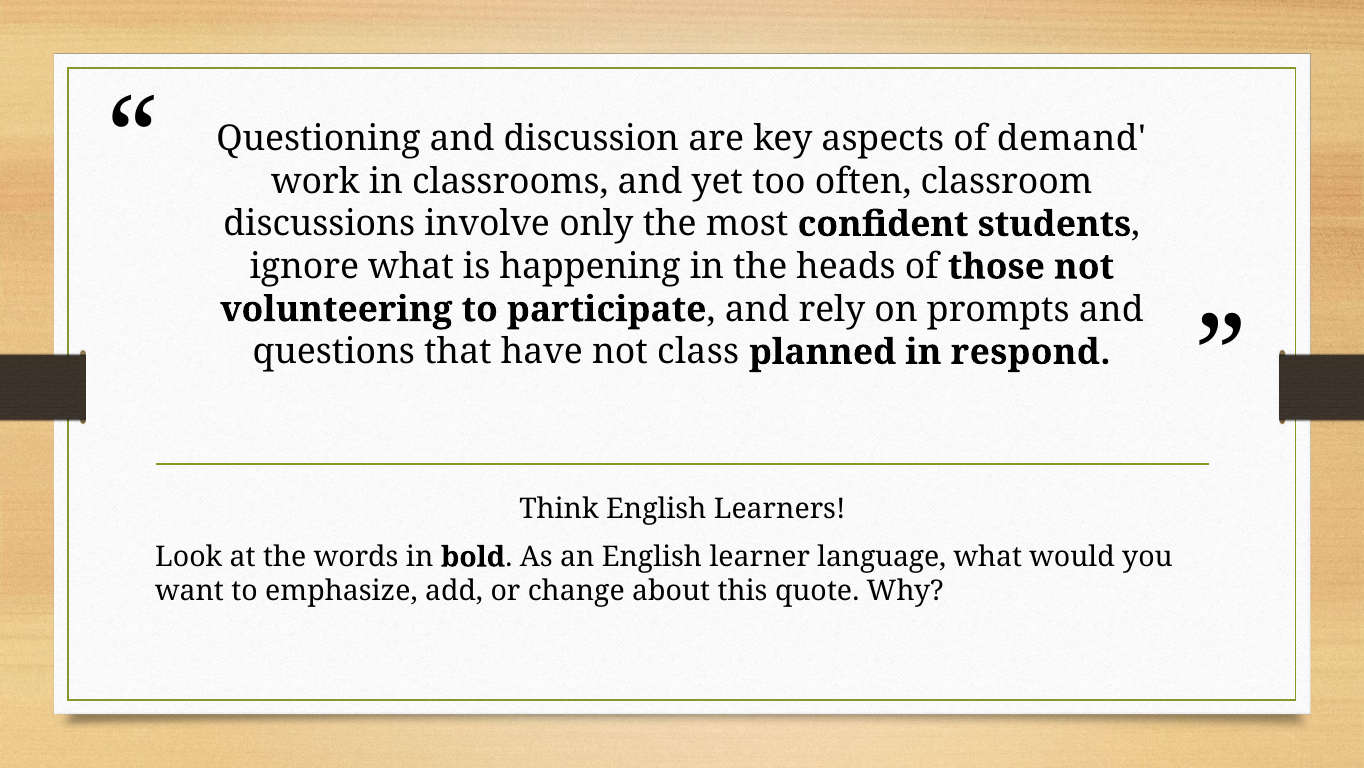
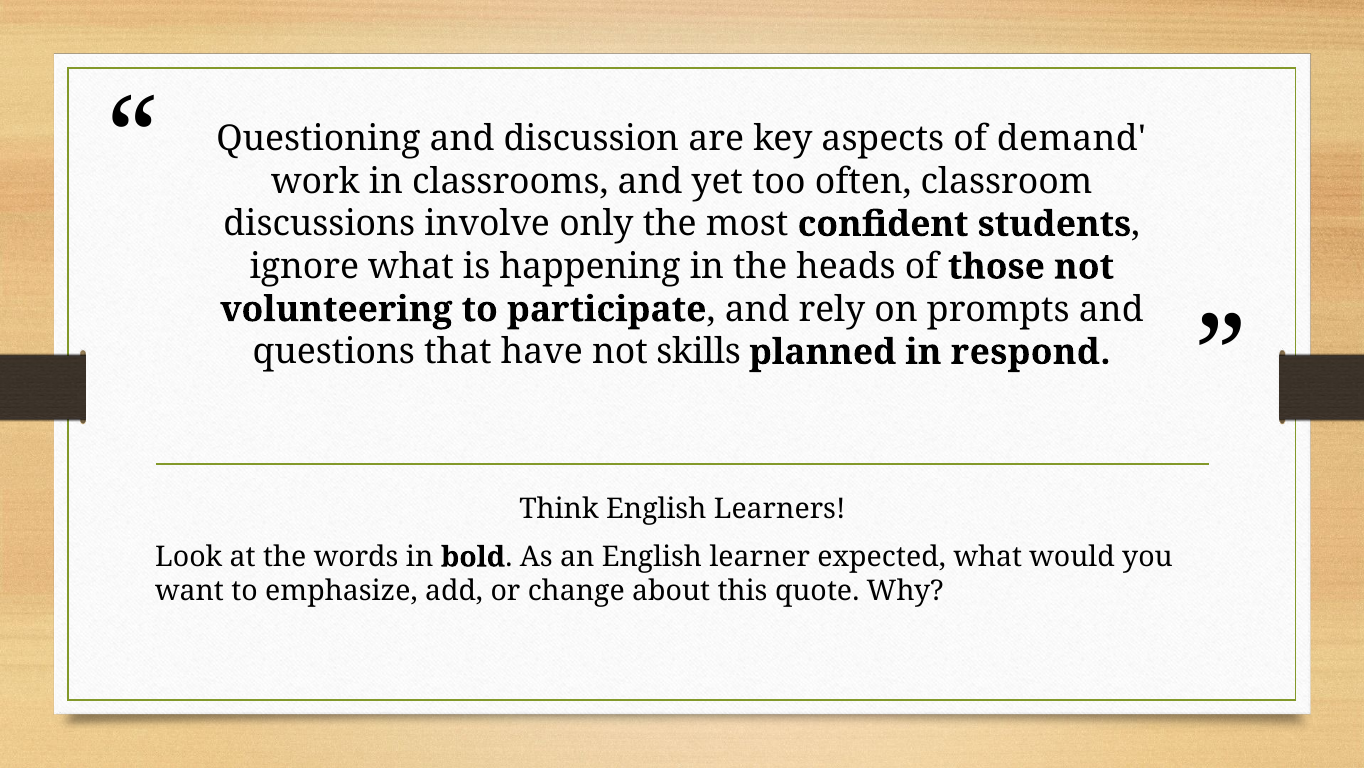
class: class -> skills (699, 352)
language: language -> expected (882, 557)
